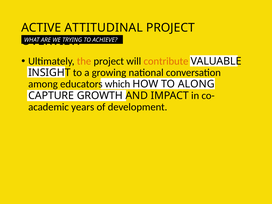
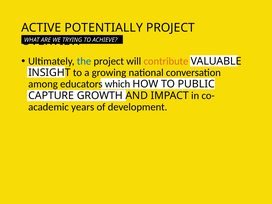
ATTITUDINAL: ATTITUDINAL -> POTENTIALLY (104, 28)
the colour: orange -> blue (84, 61)
ALONG: ALONG -> PUBLIC (196, 84)
